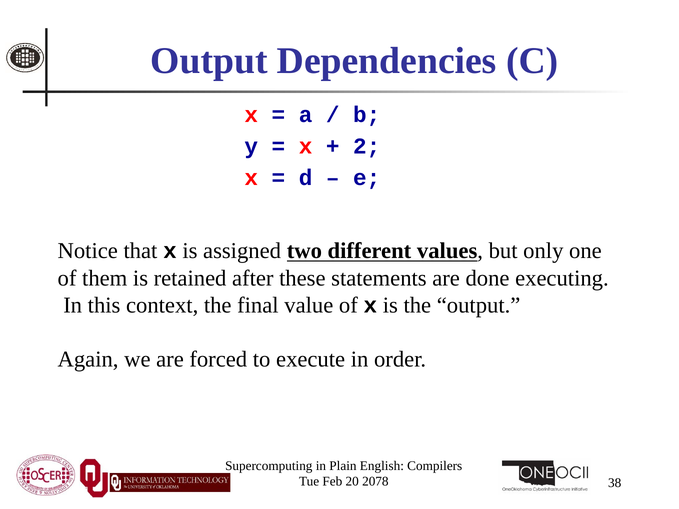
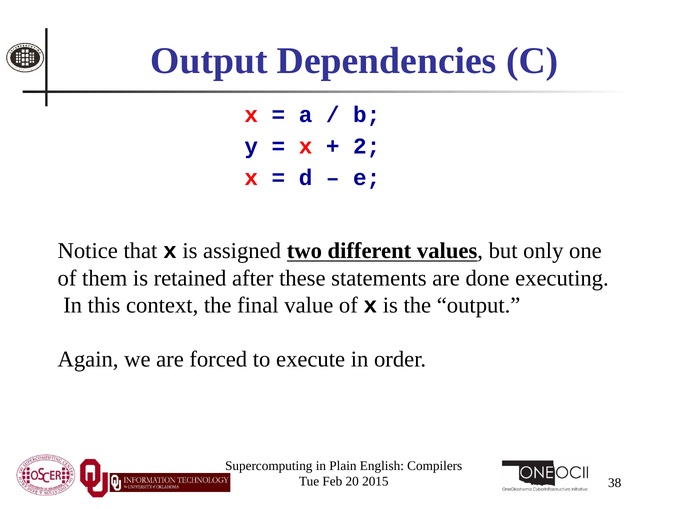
2078: 2078 -> 2015 (375, 482)
